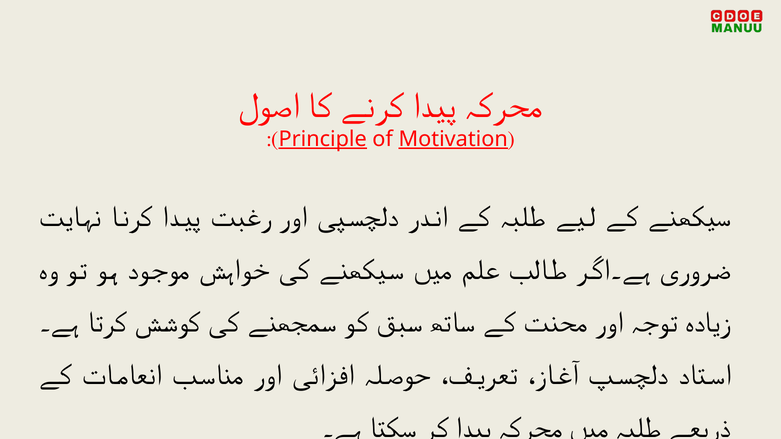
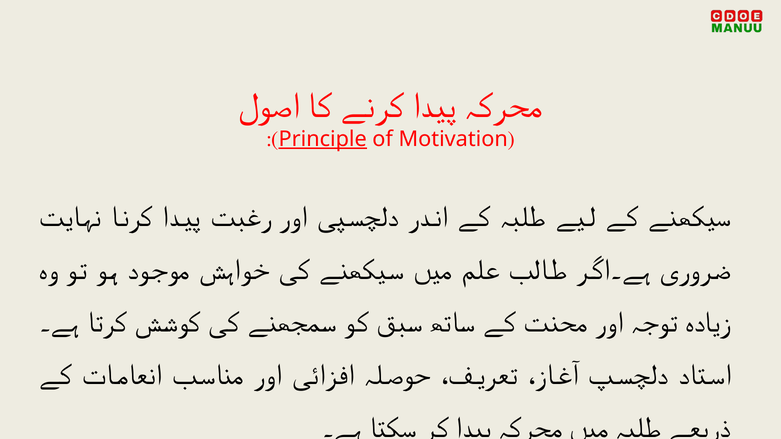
Motivation underline: present -> none (453, 139)
